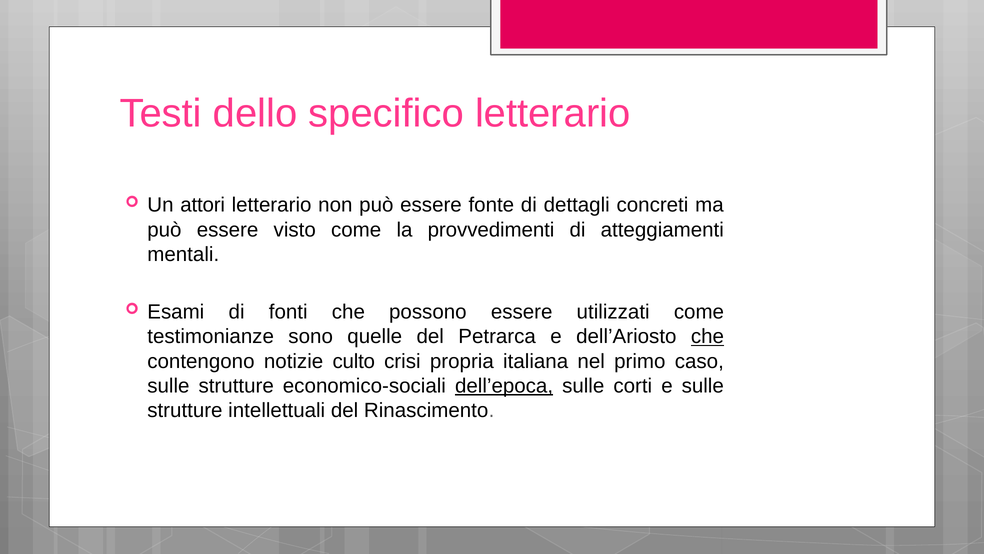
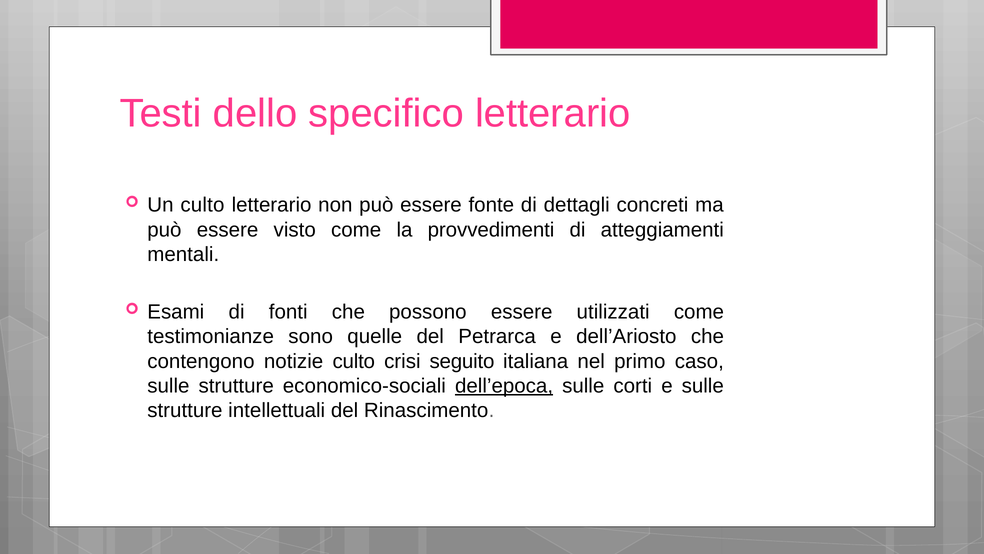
Un attori: attori -> culto (202, 205)
che underline: present -> none (707, 336)
propria: propria -> seguito (462, 361)
